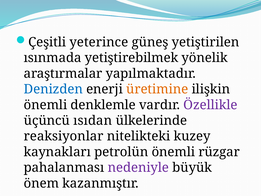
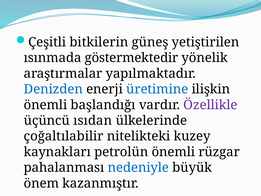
yeterince: yeterince -> bitkilerin (99, 42)
yetiştirebilmek: yetiştirebilmek -> göstermektedir (132, 58)
üretimine colour: orange -> blue (157, 89)
denklemle: denklemle -> başlandığı (103, 105)
reaksiyonlar: reaksiyonlar -> çoğaltılabilir (64, 136)
nedeniyle colour: purple -> blue (138, 167)
